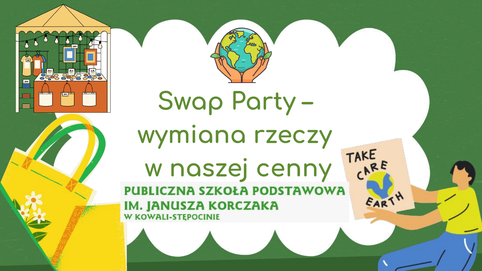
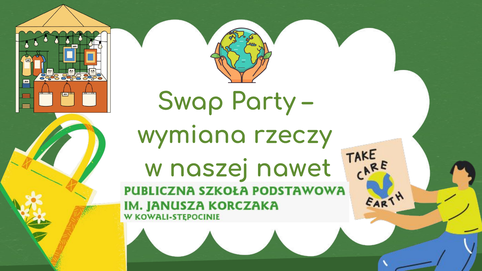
cenny: cenny -> nawet (294, 169)
